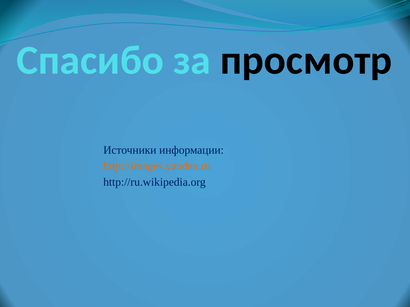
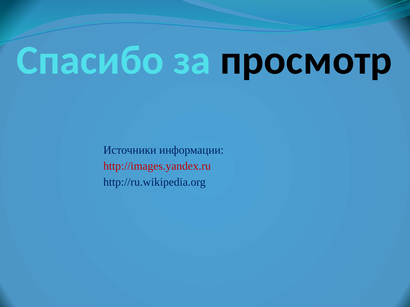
http://images.yandex.ru colour: orange -> red (157, 166)
